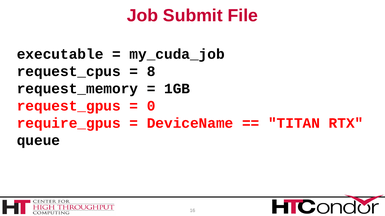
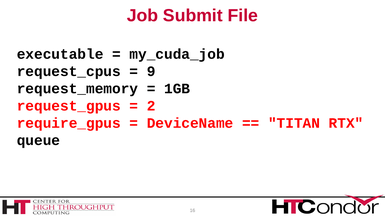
8: 8 -> 9 (151, 71)
0: 0 -> 2 (151, 106)
